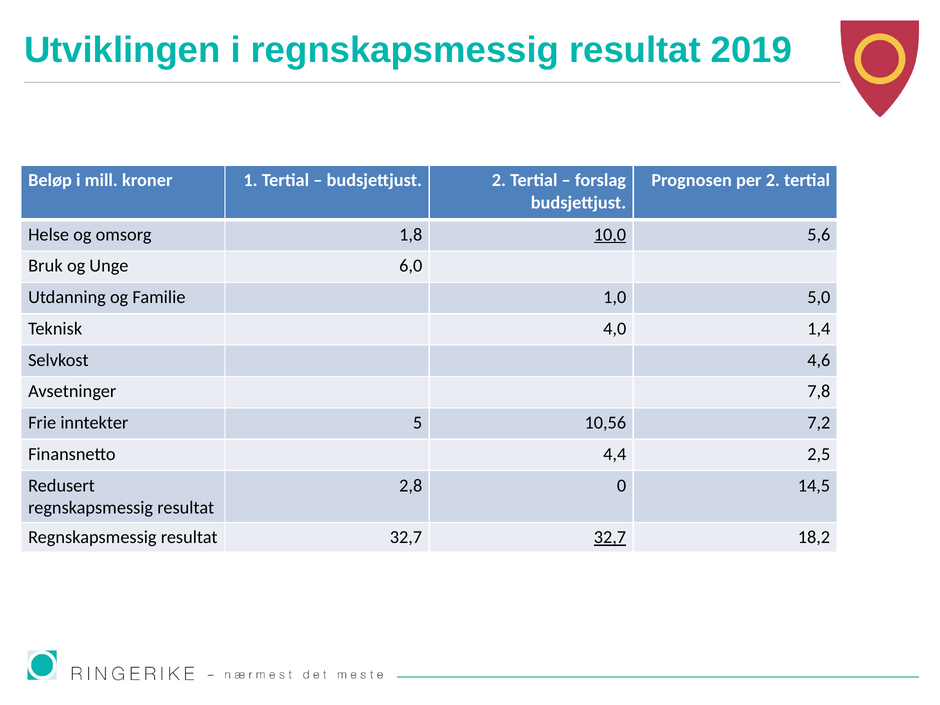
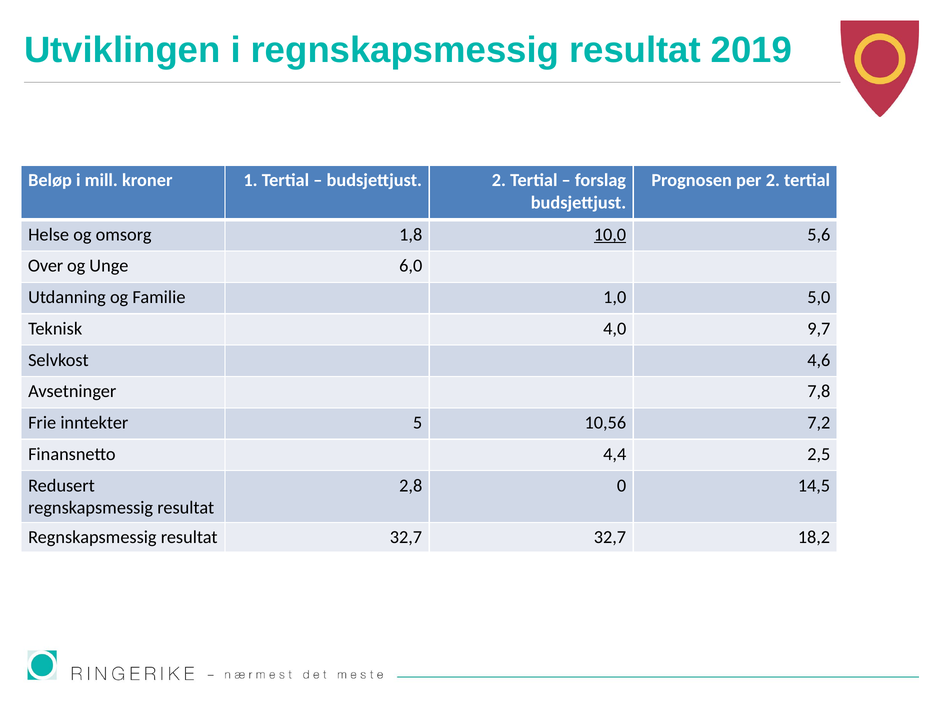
Bruk: Bruk -> Over (46, 266)
1,4: 1,4 -> 9,7 (819, 329)
32,7 underline: present -> none (610, 537)
